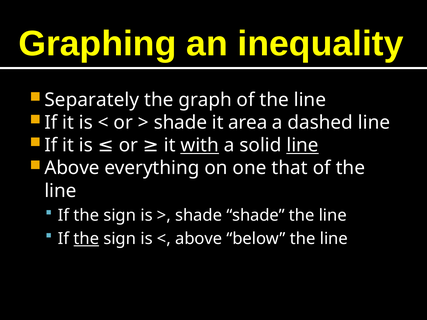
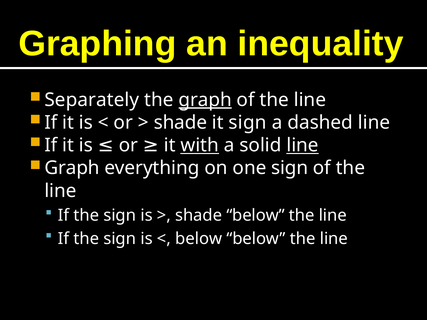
graph underline: none -> present (205, 100)
it area: area -> sign (248, 123)
Above: Above -> Graph (72, 168)
one that: that -> sign (290, 168)
shade shade: shade -> below (256, 215)
the underline: present -> none (86, 239)
above: above -> below (199, 239)
